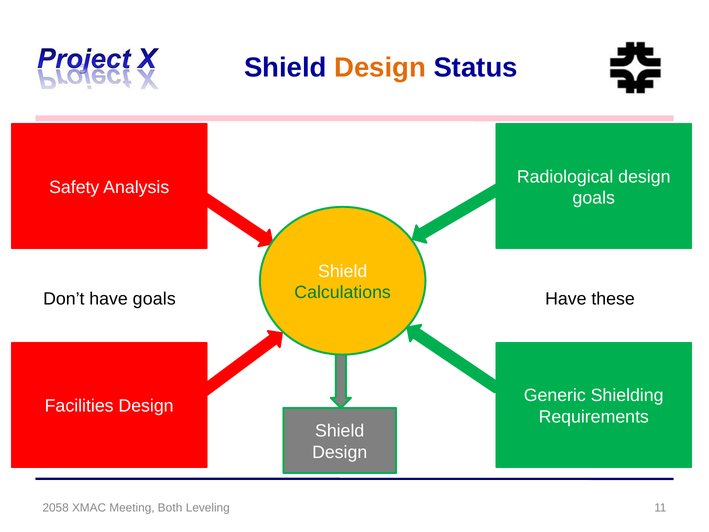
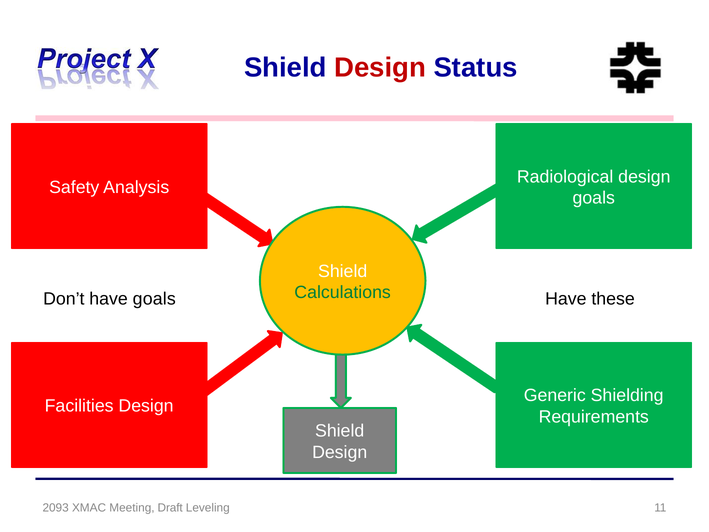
Design colour: orange -> red (380, 67)
2058: 2058 -> 2093 (56, 508)
Both: Both -> Draft (170, 508)
